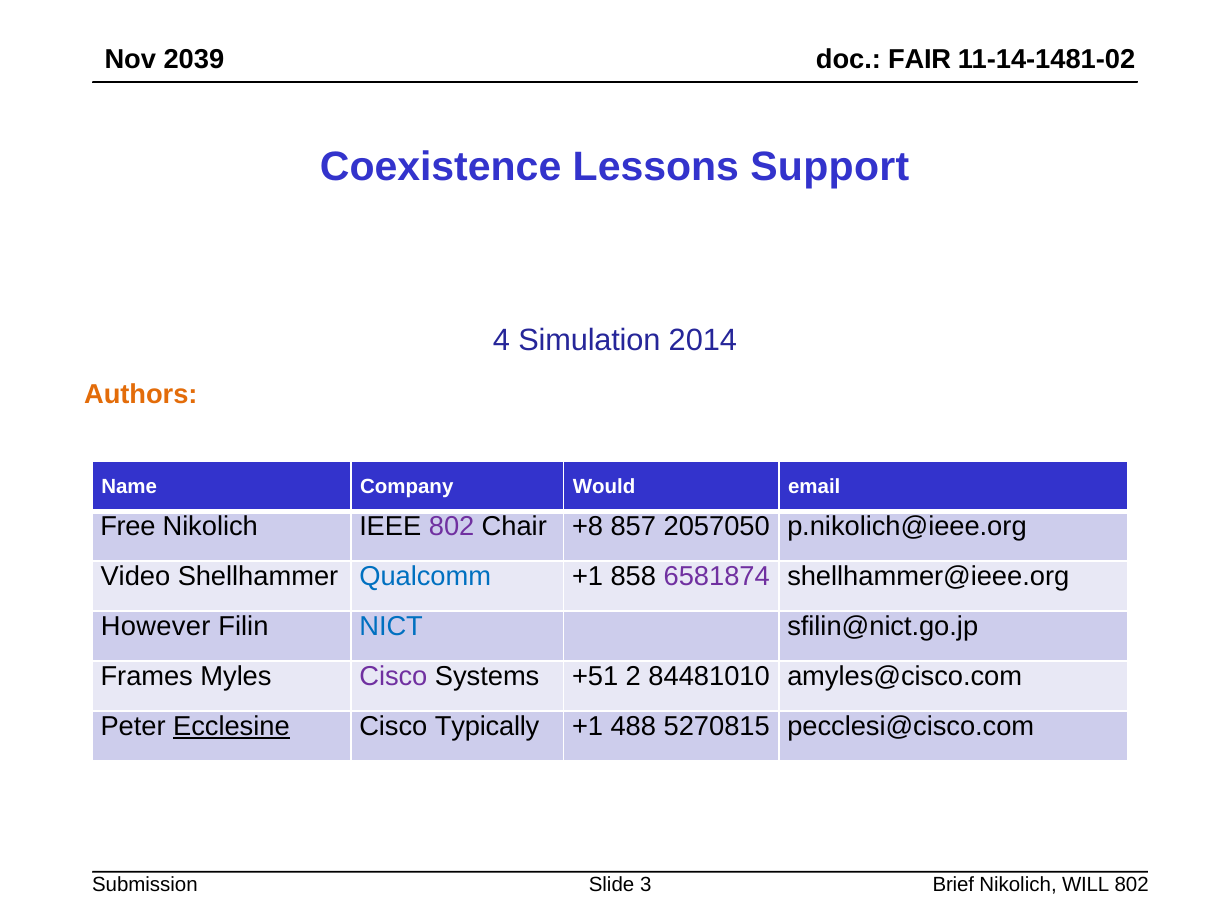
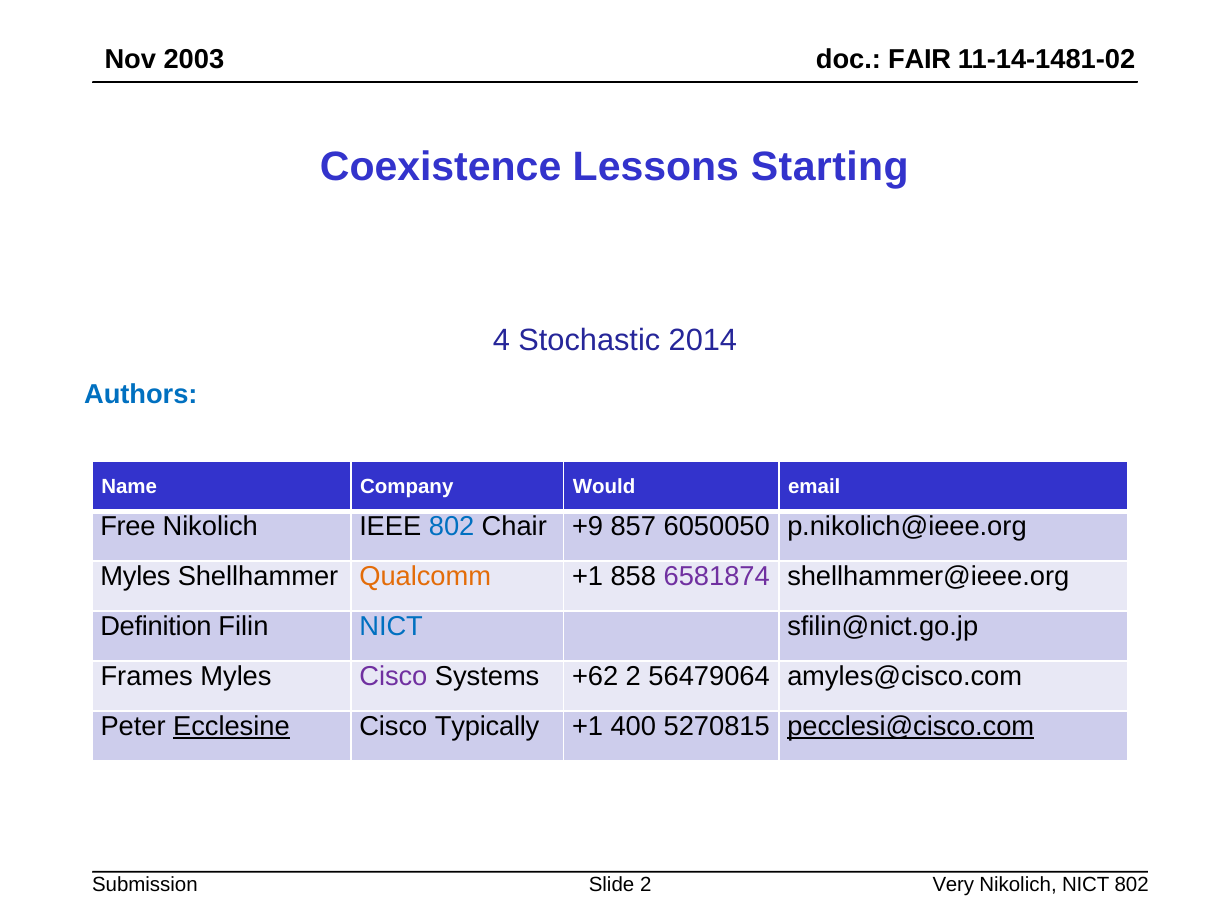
2039: 2039 -> 2003 (194, 60)
Support: Support -> Starting (830, 167)
Simulation: Simulation -> Stochastic (589, 340)
Authors colour: orange -> blue (141, 394)
802 colour: purple -> blue (452, 527)
+8: +8 -> +9 (588, 527)
2057050: 2057050 -> 6050050 (717, 527)
Video: Video -> Myles (136, 576)
Qualcomm colour: blue -> orange (425, 576)
However: However -> Definition (156, 626)
+51: +51 -> +62 (595, 676)
84481010: 84481010 -> 56479064 (709, 676)
488: 488 -> 400 (633, 726)
pecclesi@cisco.com underline: none -> present (911, 726)
Slide 3: 3 -> 2 (646, 885)
Brief: Brief -> Very (953, 885)
Nikolich WILL: WILL -> NICT (1086, 885)
